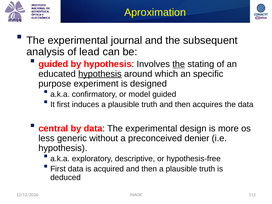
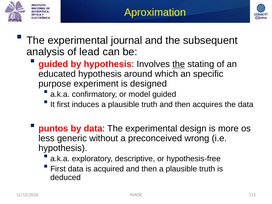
hypothesis underline: present -> none (100, 74)
central: central -> puntos (53, 129)
denier: denier -> wrong (197, 138)
